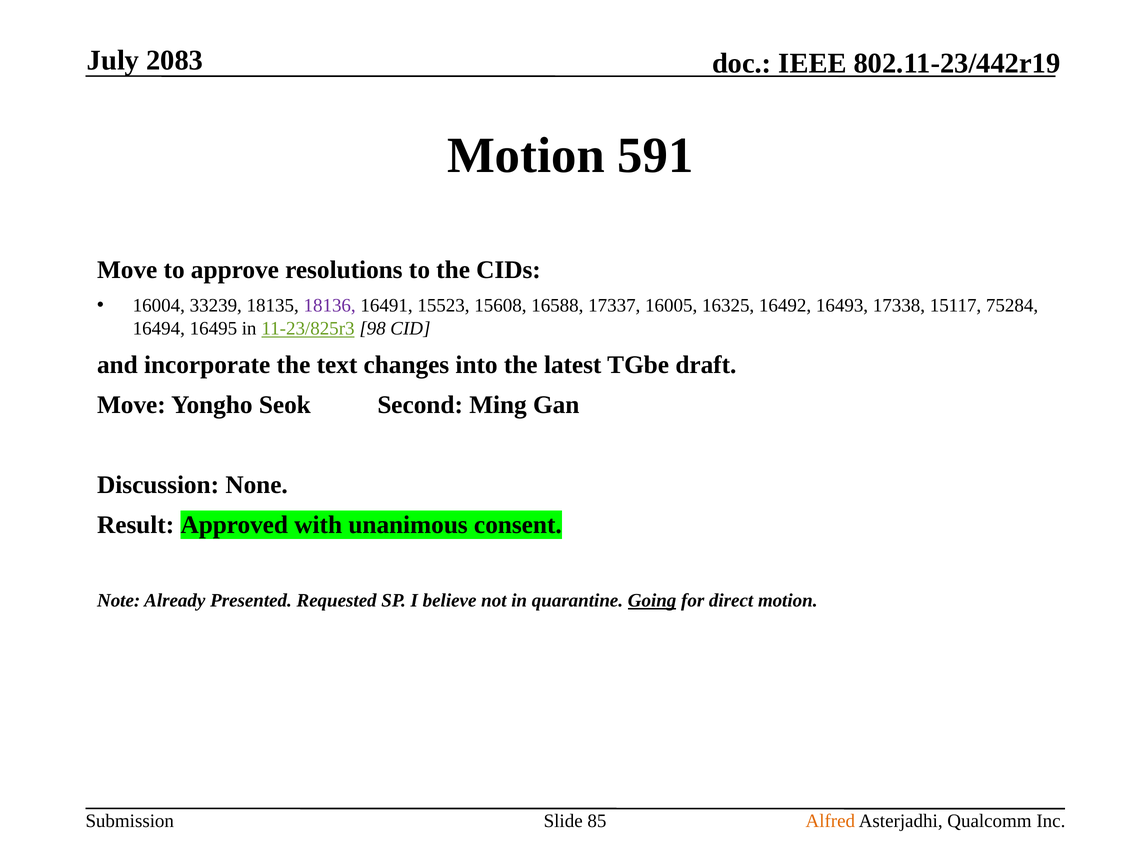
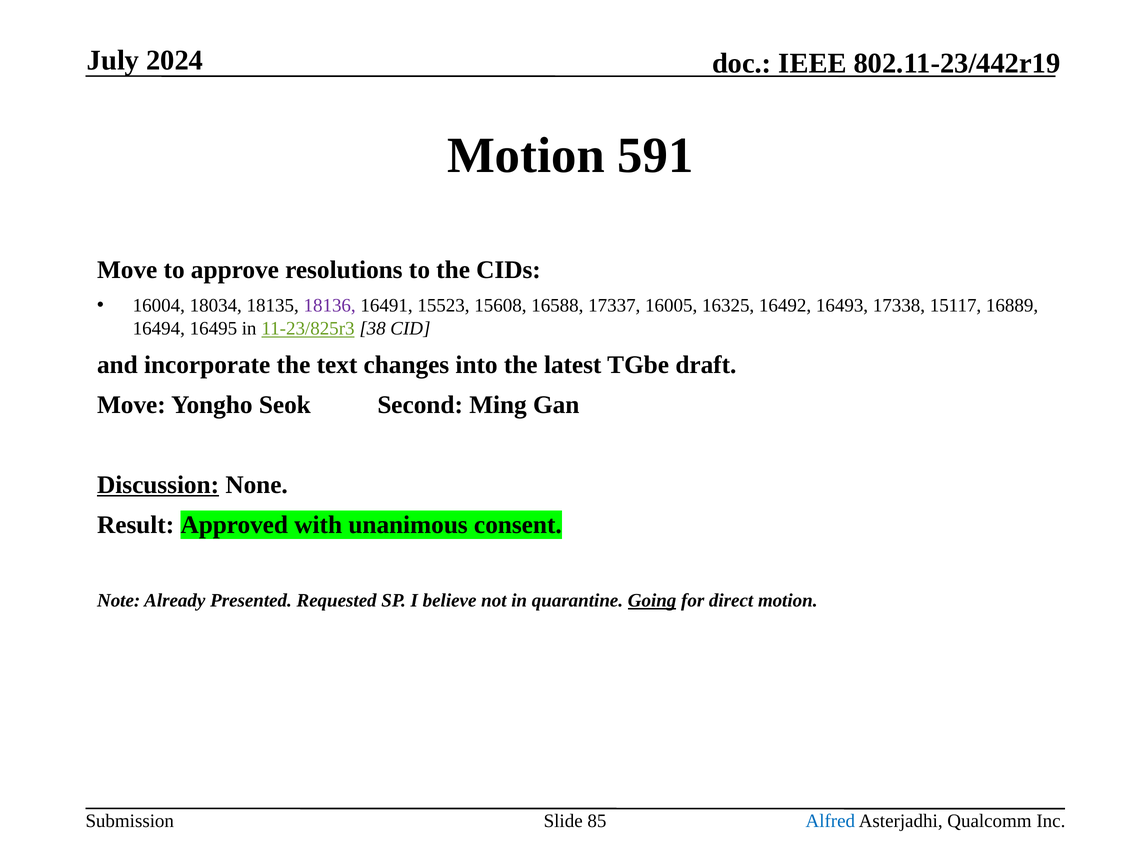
2083: 2083 -> 2024 (175, 60)
33239: 33239 -> 18034 (216, 306)
75284: 75284 -> 16889 (1012, 306)
98: 98 -> 38 (373, 328)
Discussion underline: none -> present (158, 485)
Alfred colour: orange -> blue (830, 821)
